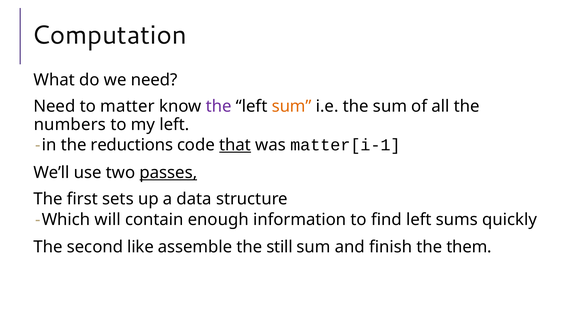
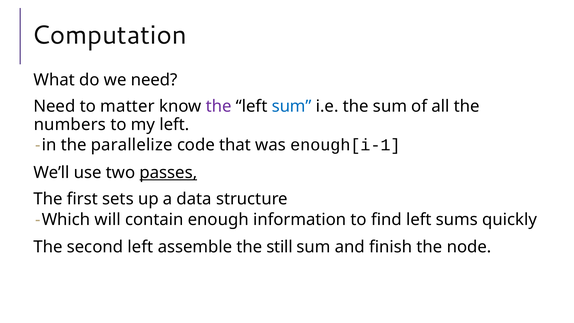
sum colour: orange -> blue (292, 106)
reductions: reductions -> parallelize (132, 145)
that underline: present -> none (235, 145)
matter[i-1: matter[i-1 -> enough[i-1 (345, 145)
second like: like -> left (140, 247)
them: them -> node (469, 247)
